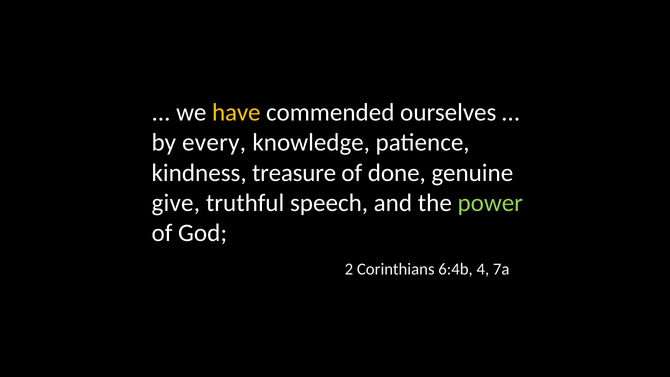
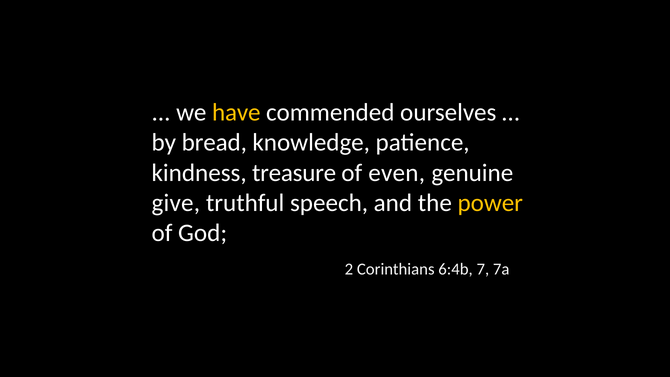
every: every -> bread (214, 143)
done: done -> even (397, 173)
power colour: light green -> yellow (490, 203)
4: 4 -> 7 (483, 269)
